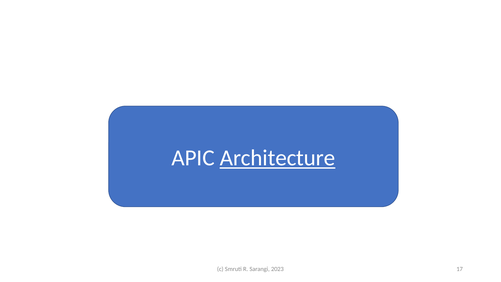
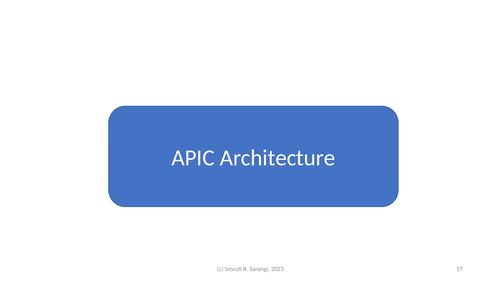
Architecture underline: present -> none (278, 158)
